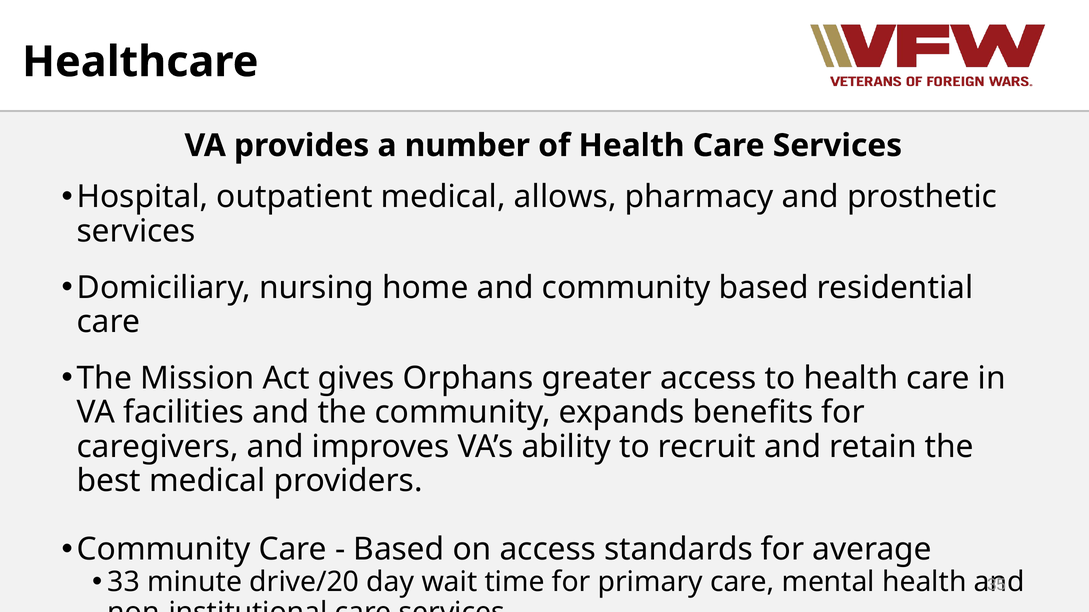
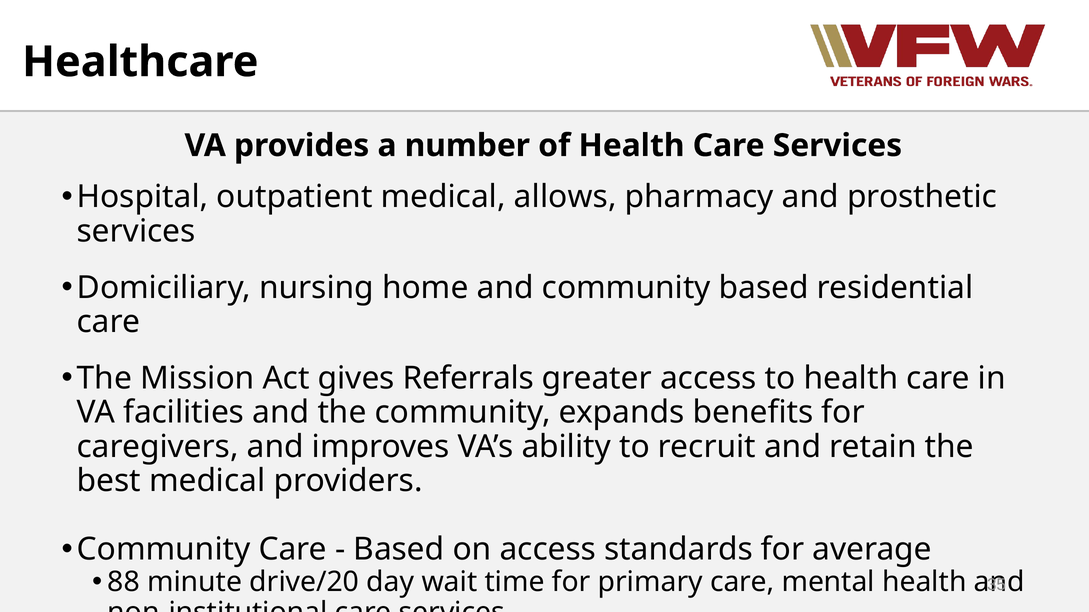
Orphans: Orphans -> Referrals (468, 378)
33: 33 -> 88 (124, 582)
